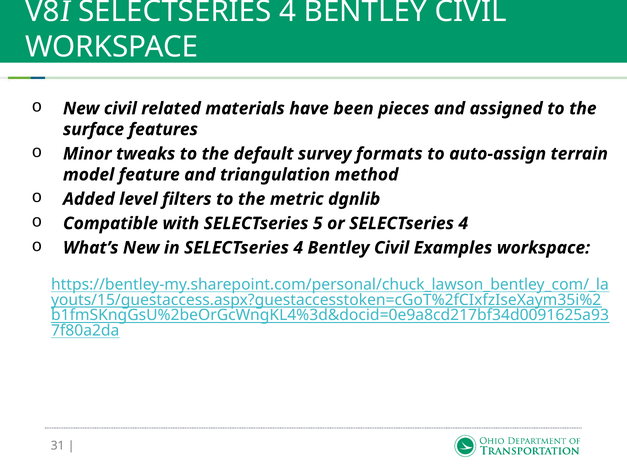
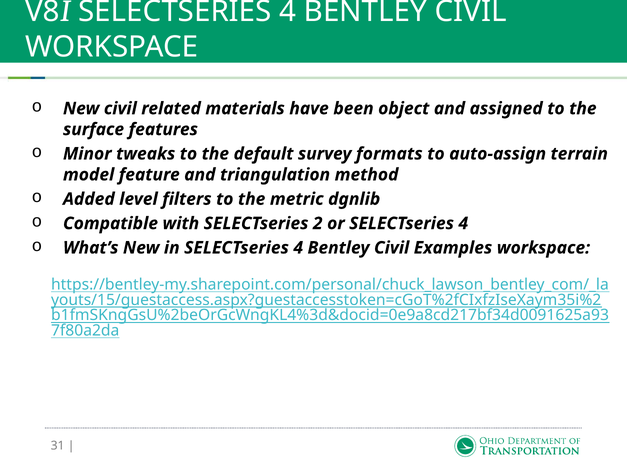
pieces: pieces -> object (404, 109)
5: 5 -> 2 (318, 224)
